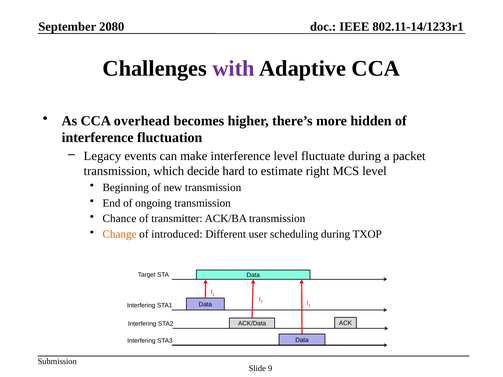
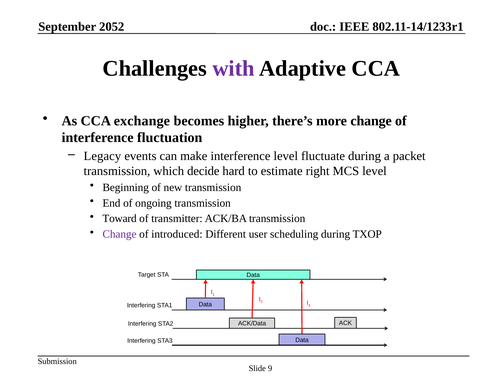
2080: 2080 -> 2052 (112, 27)
overhead: overhead -> exchange (142, 121)
more hidden: hidden -> change (371, 121)
Chance: Chance -> Toward (120, 219)
Change colour: orange -> purple (120, 234)
